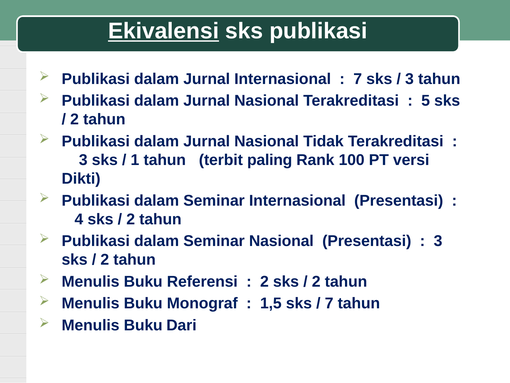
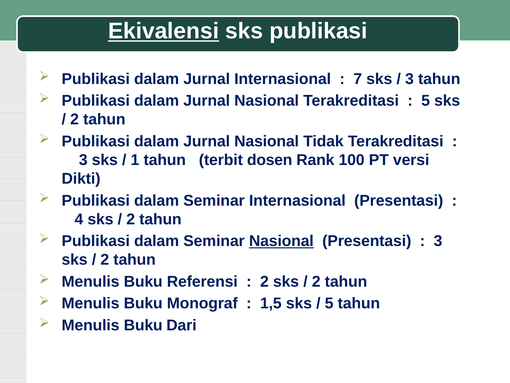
paling: paling -> dosen (270, 160)
Nasional underline: none -> present (281, 241)
7: 7 -> 5 (329, 303)
